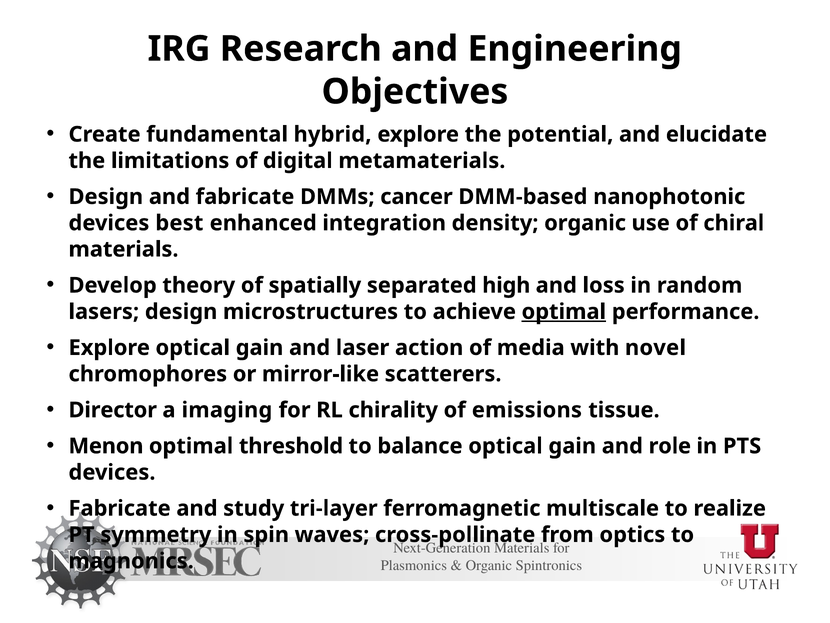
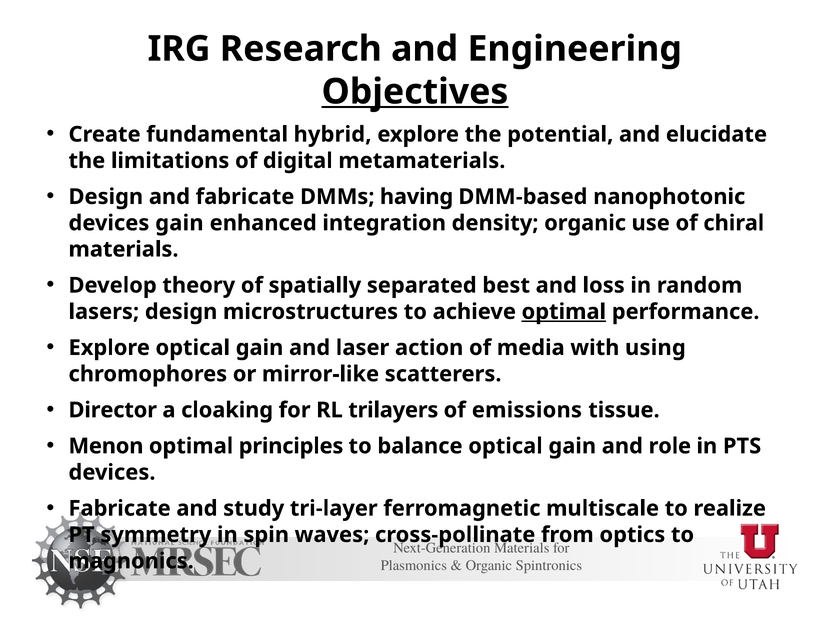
Objectives underline: none -> present (415, 92)
cancer: cancer -> having (417, 197)
devices best: best -> gain (179, 223)
high: high -> best (506, 285)
novel: novel -> using (655, 347)
imaging: imaging -> cloaking (227, 410)
chirality: chirality -> trilayers (393, 410)
threshold: threshold -> principles (291, 446)
